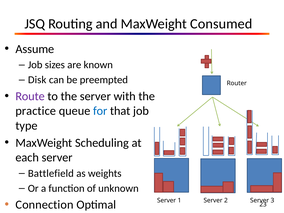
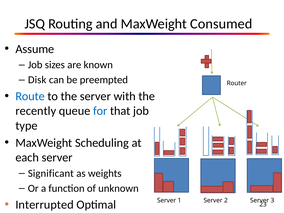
Route colour: purple -> blue (30, 96)
practice: practice -> recently (36, 111)
Battlefield: Battlefield -> Significant (51, 173)
Connection: Connection -> Interrupted (45, 205)
